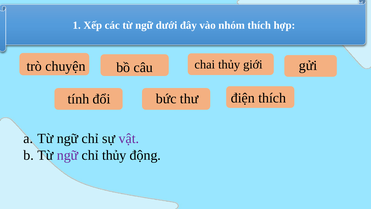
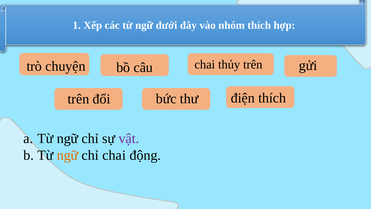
thủy giới: giới -> trên (253, 64)
tính: tính -> trên (78, 99)
ngữ colour: purple -> orange (68, 155)
chỉ thủy: thủy -> chai (114, 155)
